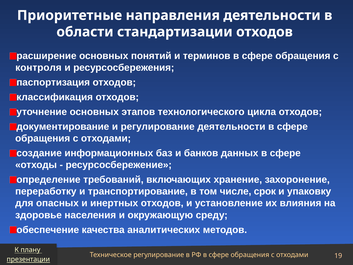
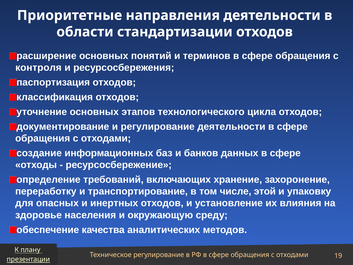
срок: срок -> этой (265, 191)
